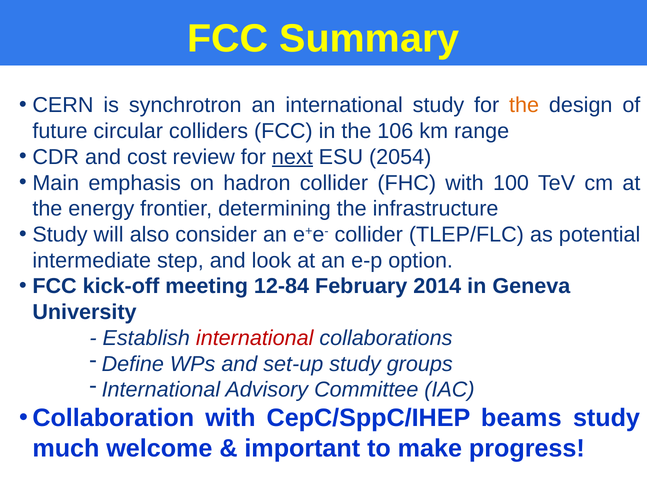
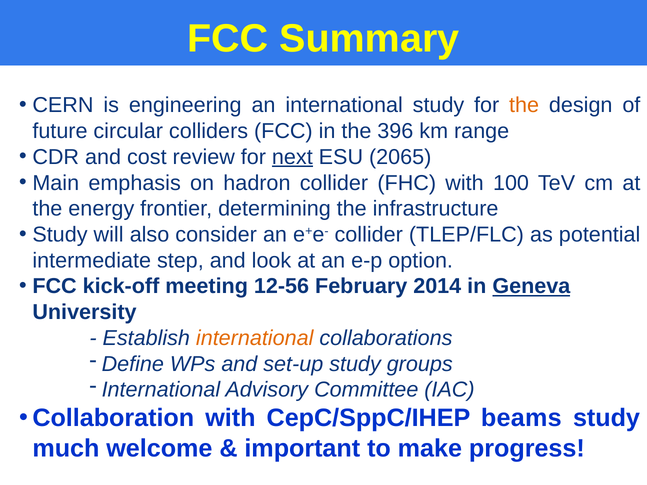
synchrotron: synchrotron -> engineering (185, 105)
106: 106 -> 396 (395, 131)
2054: 2054 -> 2065 (400, 157)
12-84: 12-84 -> 12-56 (281, 287)
Geneva underline: none -> present (531, 287)
international colour: red -> orange (255, 338)
